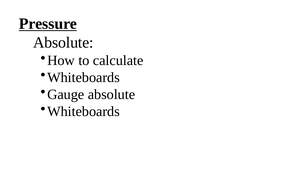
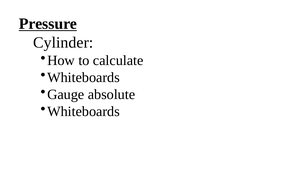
Absolute: Absolute -> Cylinder (63, 43)
